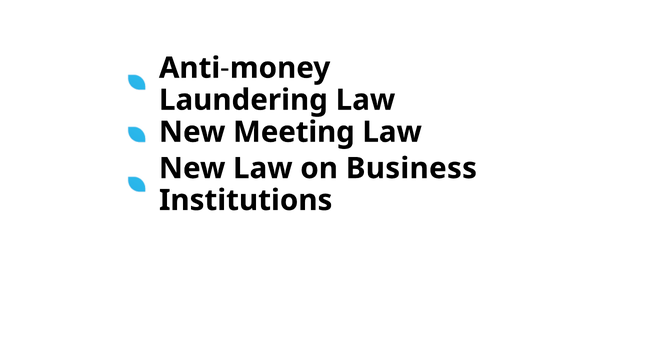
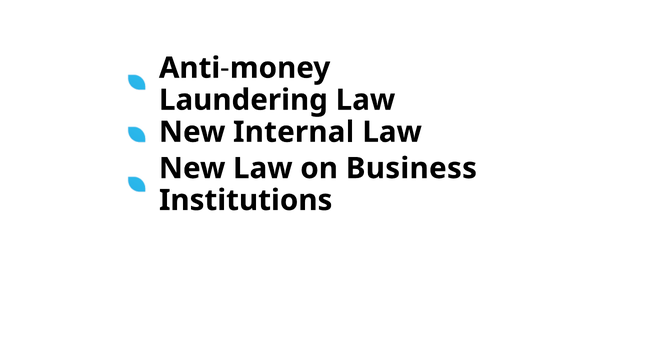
Meeting: Meeting -> Internal (294, 132)
